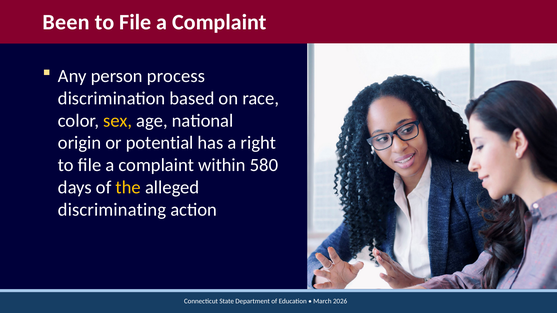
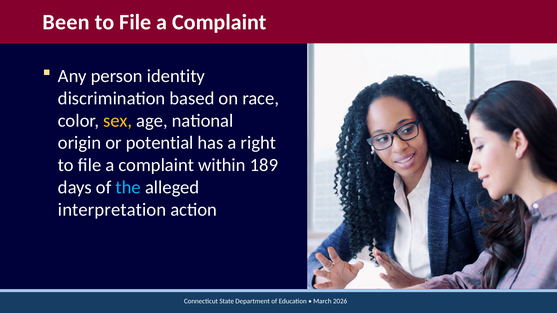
process: process -> identity (176, 76)
580: 580 -> 189 (264, 165)
the colour: yellow -> light blue (128, 188)
discriminating: discriminating -> interpretation (112, 210)
